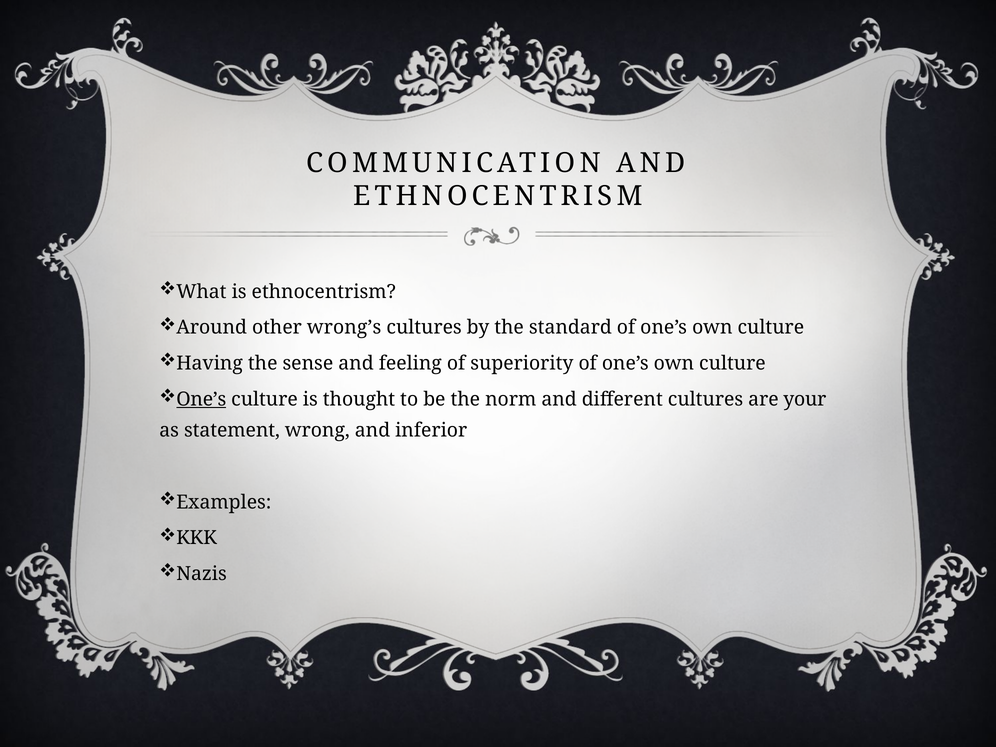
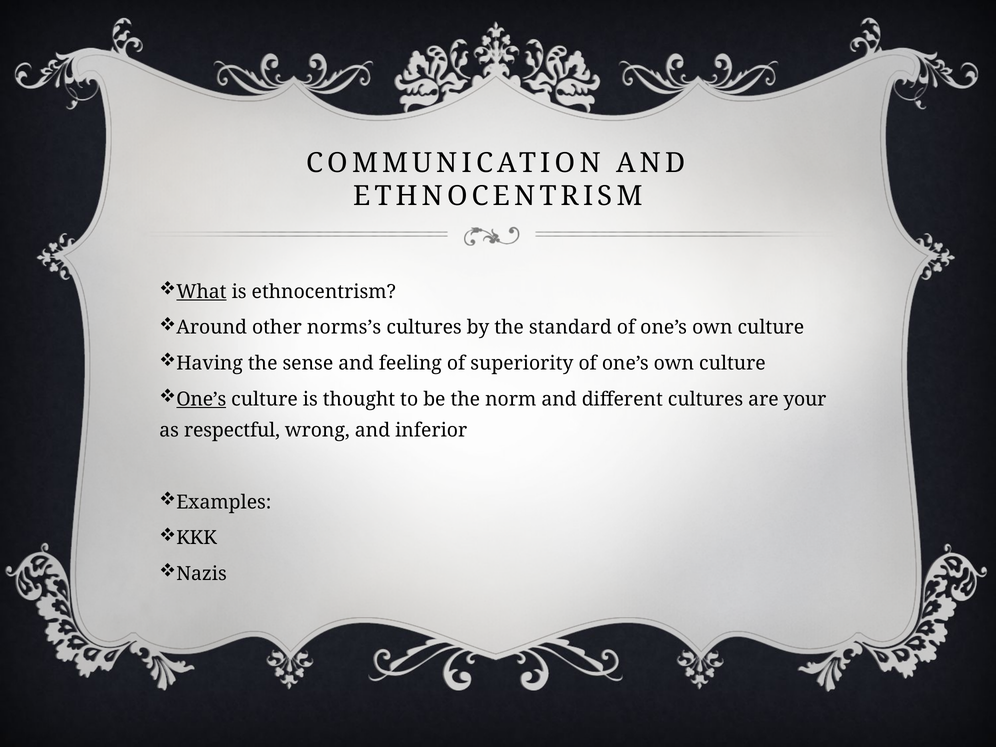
What underline: none -> present (201, 292)
wrong’s: wrong’s -> norms’s (344, 328)
statement: statement -> respectful (232, 431)
